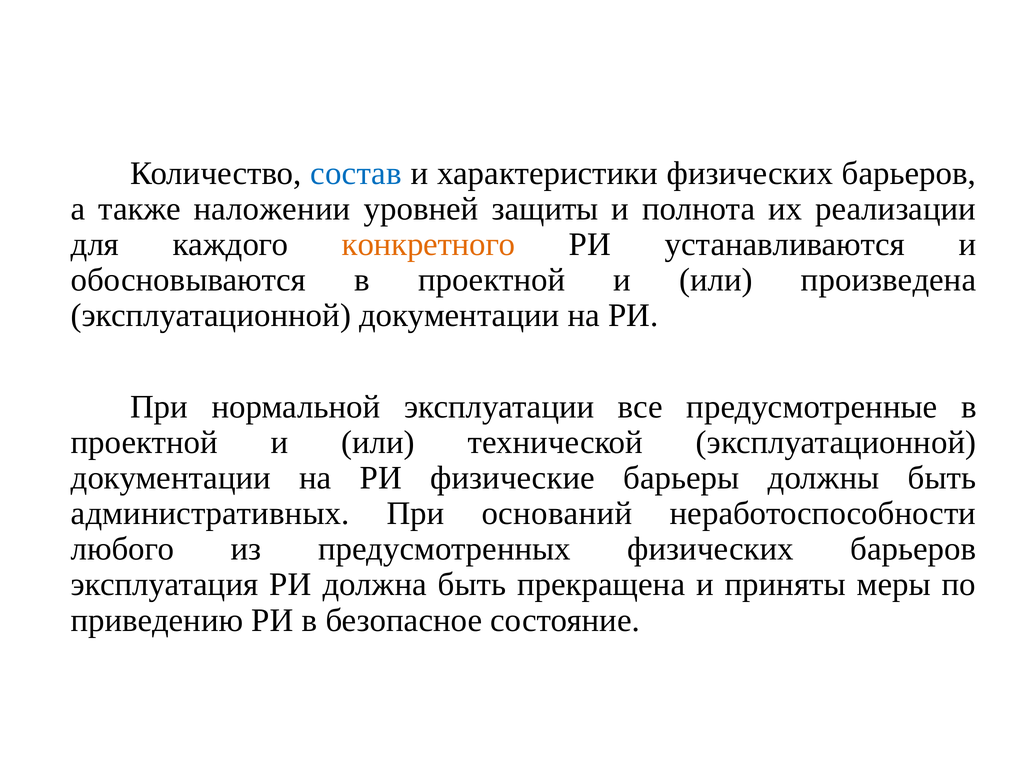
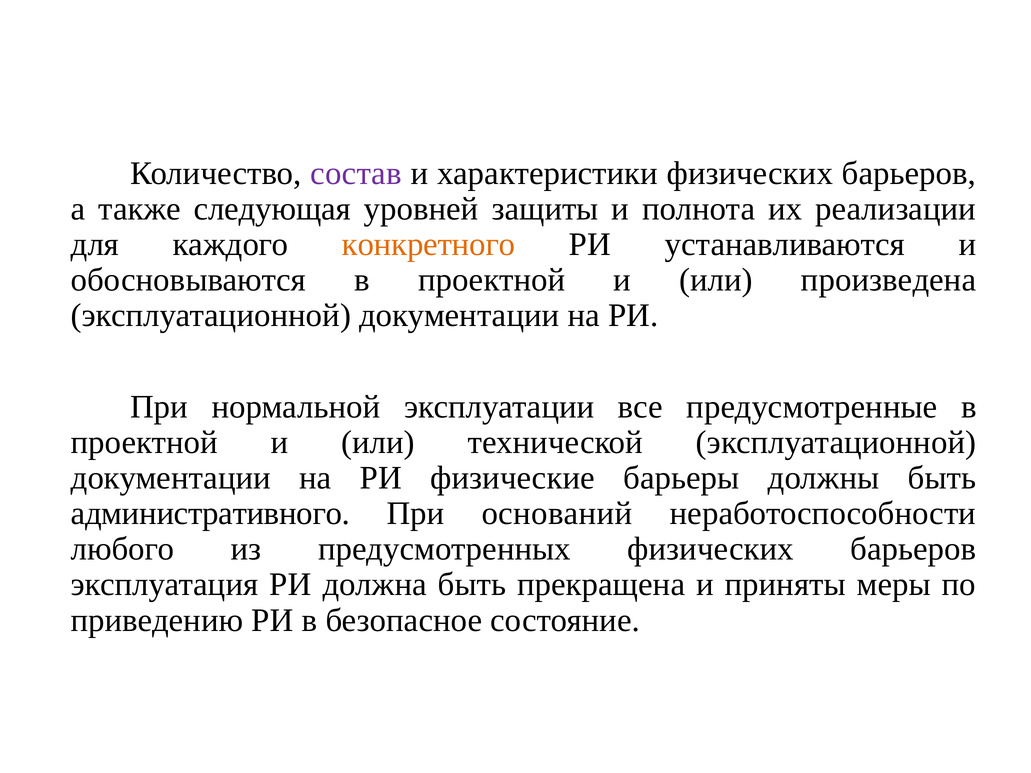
состав colour: blue -> purple (356, 173)
наложении: наложении -> следующая (272, 209)
административных: административных -> административного (210, 514)
